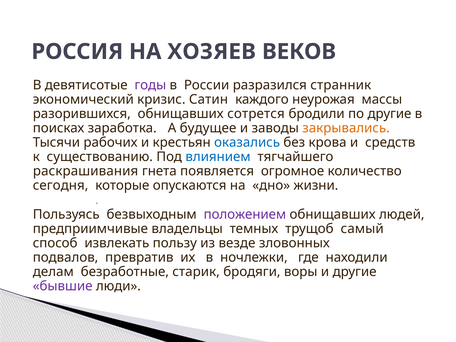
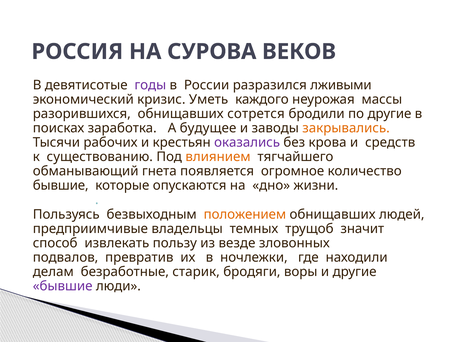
ХОЗЯЕВ: ХОЗЯЕВ -> СУРОВА (212, 52)
странник: странник -> лживыми (341, 85)
Сатин: Сатин -> Уметь (209, 99)
оказались colour: blue -> purple (247, 142)
влиянием colour: blue -> orange (218, 157)
раскрашивания: раскрашивания -> обманывающий (86, 171)
сегодня: сегодня -> бывшие (61, 186)
положением colour: purple -> orange (245, 214)
самый: самый -> значит (362, 229)
